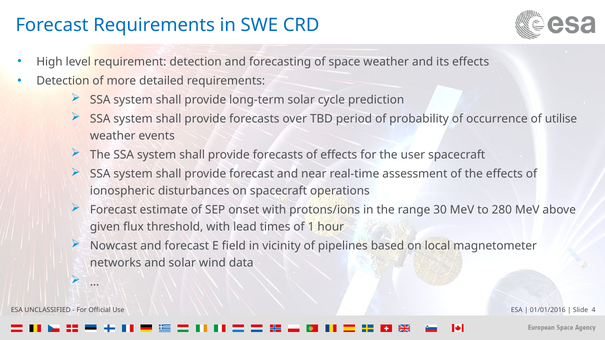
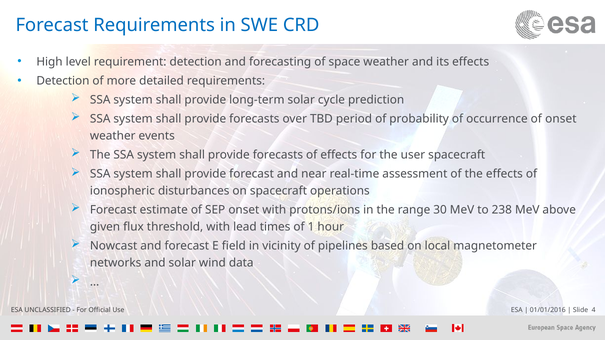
of utilise: utilise -> onset (561, 119)
280: 280 -> 238 (502, 210)
